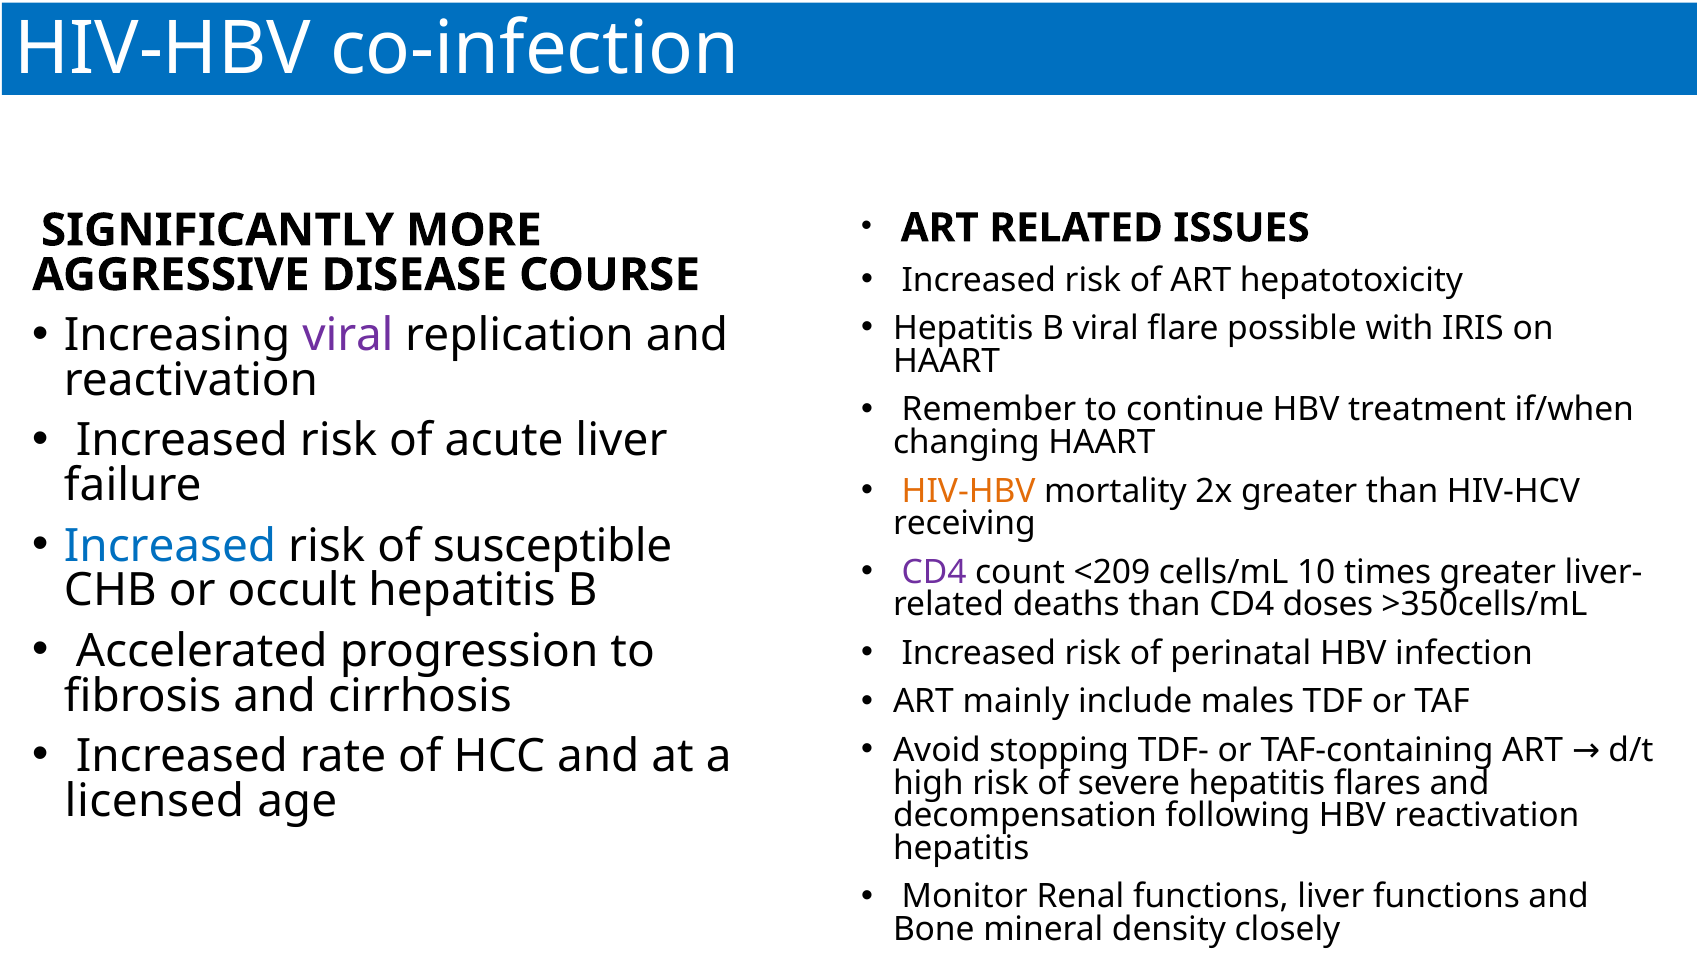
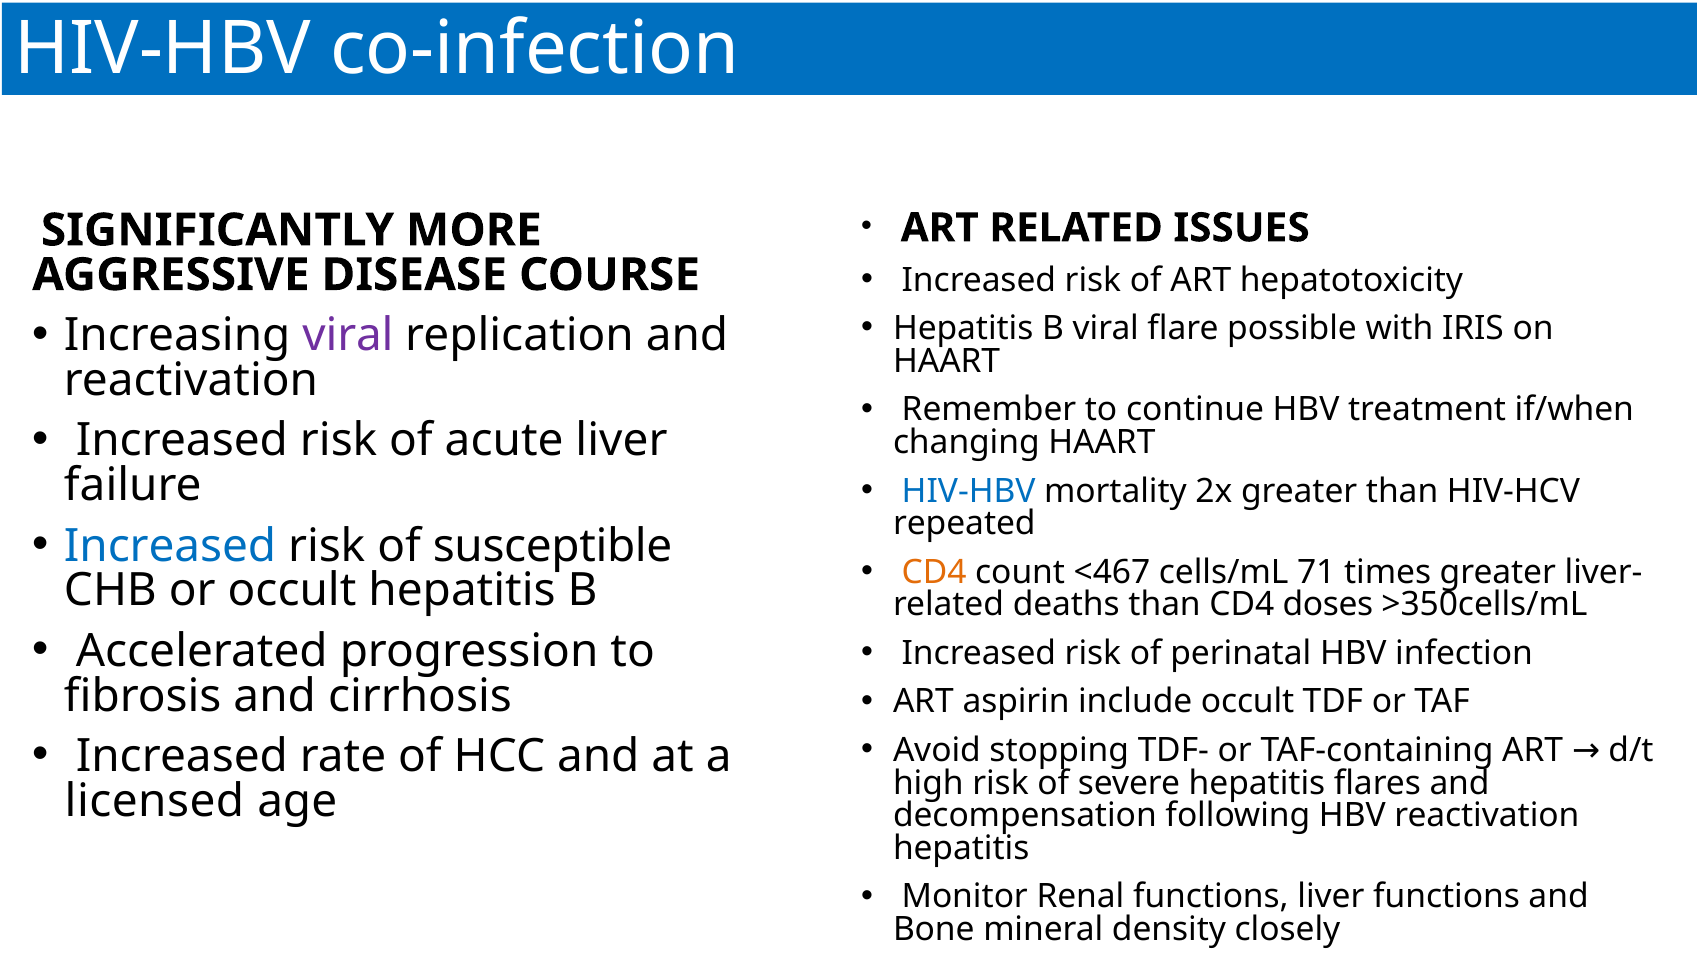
HIV-HBV colour: orange -> blue (969, 491)
receiving: receiving -> repeated (964, 523)
CD4 colour: purple -> orange (934, 572)
<209: <209 -> <467 (1112, 572)
10: 10 -> 71 (1316, 572)
mainly: mainly -> aspirin (1016, 702)
include males: males -> occult (1248, 702)
